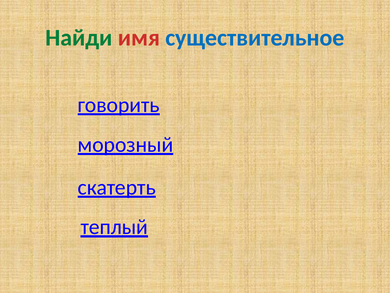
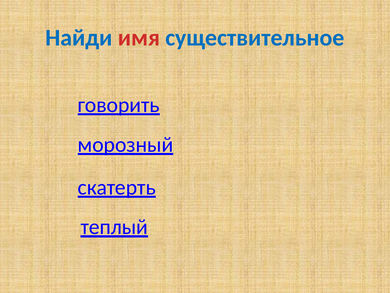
Найди colour: green -> blue (79, 38)
